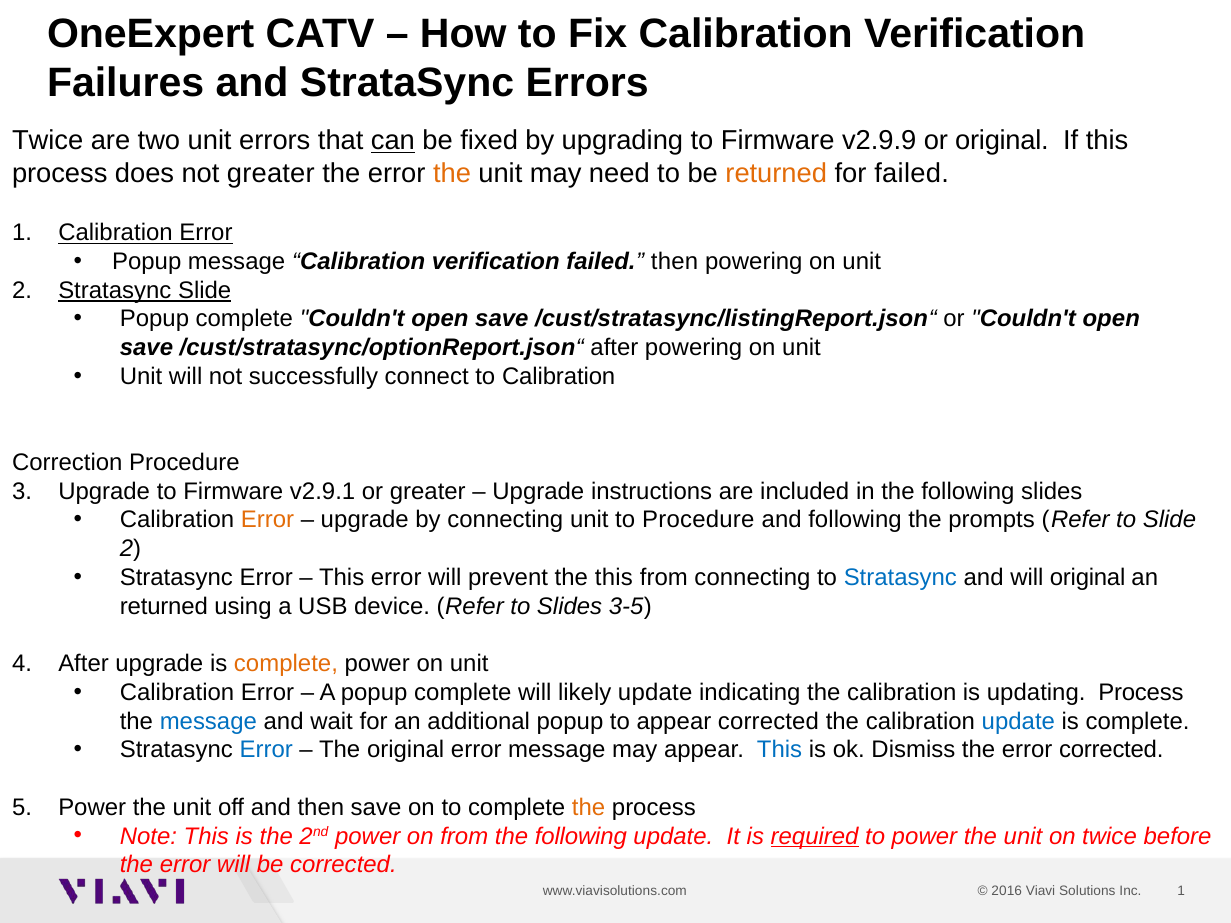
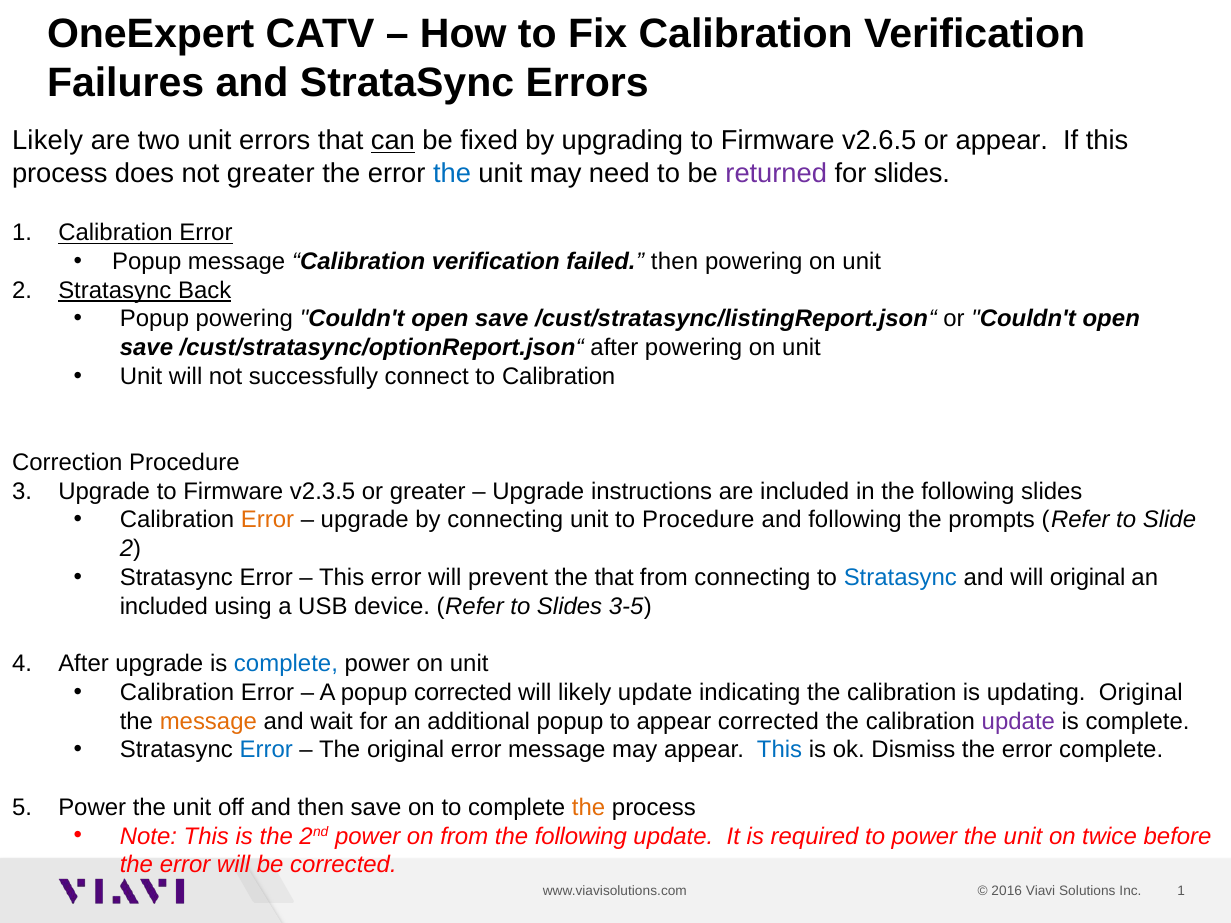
Twice: Twice -> Likely (48, 141)
v2.9.9: v2.9.9 -> v2.6.5 (879, 141)
or original: original -> appear (1002, 141)
the colour: orange -> blue (452, 174)
returned colour: orange -> purple (776, 174)
for failed: failed -> slides (912, 174)
Stratasync Slide: Slide -> Back (205, 290)
complete: complete -> powering (244, 319)
v2.9.1: v2.9.1 -> v2.3.5 (323, 491)
the this: this -> that (614, 578)
returned: returned -> included (164, 606)
complete colour: orange -> blue (286, 664)
A popup complete: complete -> corrected (463, 693)
updating Process: Process -> Original (1141, 693)
message colour: blue -> orange (208, 721)
update colour: blue -> purple (1018, 721)
error corrected: corrected -> complete (1111, 750)
required underline: present -> none (815, 836)
